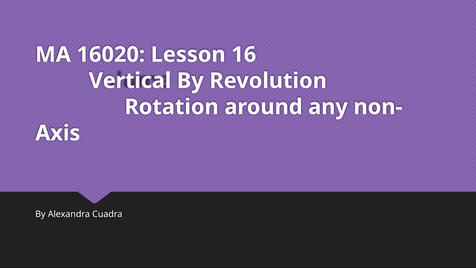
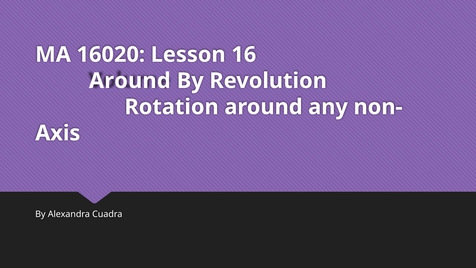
Vertical: Vertical -> Around (130, 81)
